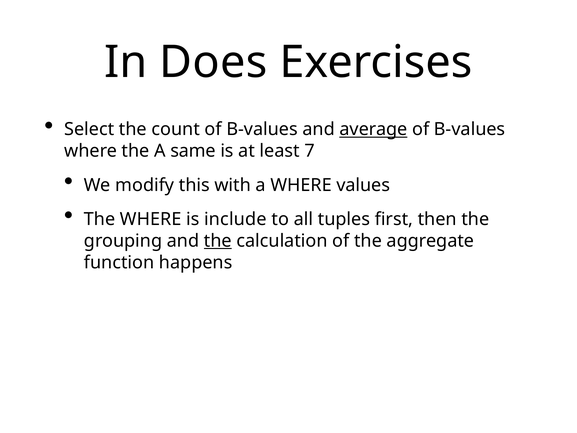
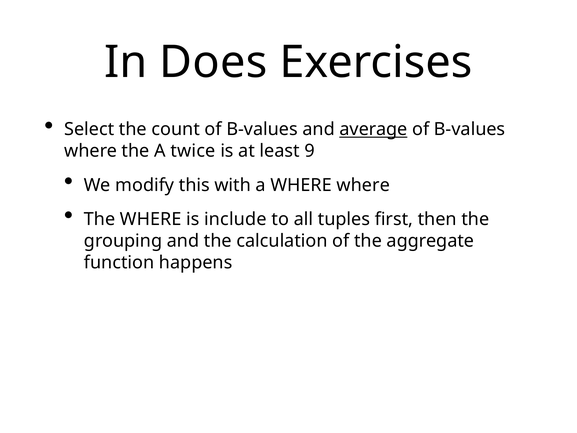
same: same -> twice (193, 151)
7: 7 -> 9 (310, 151)
WHERE values: values -> where (363, 185)
the underline: present -> none (218, 241)
